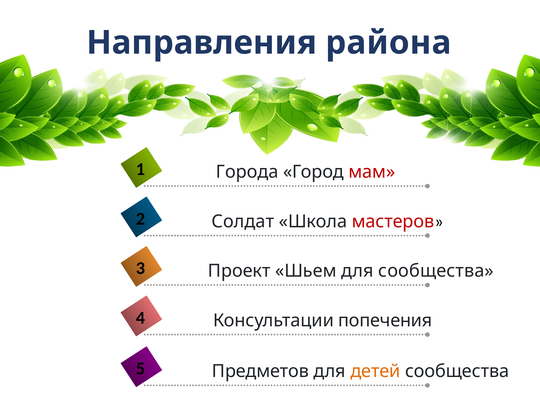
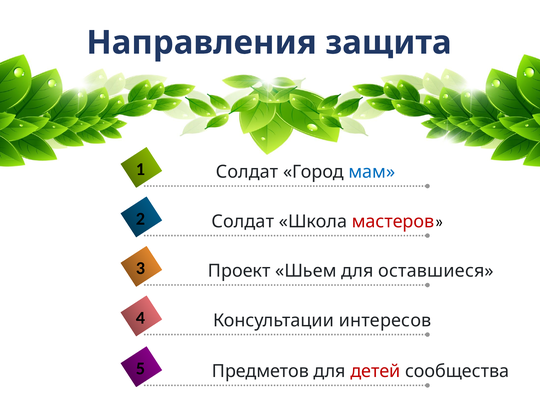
района: района -> защита (388, 43)
Города: Города -> Солдат (247, 172)
мам colour: red -> blue (372, 172)
для сообщества: сообщества -> оставшиеся (436, 271)
попечения: попечения -> интересов (385, 320)
детей colour: orange -> red (375, 371)
